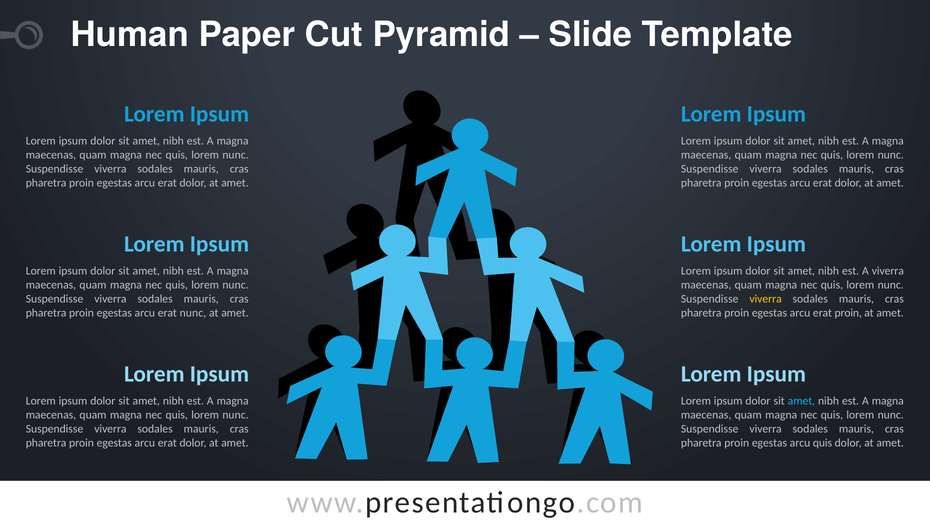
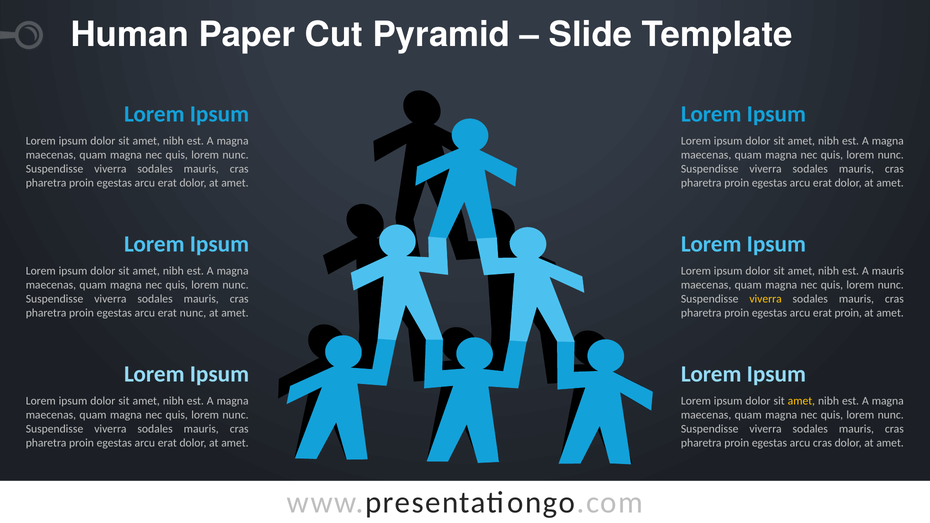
A viverra: viverra -> mauris (888, 271)
amet colour: light blue -> yellow (801, 401)
arcu quis: quis -> cras (822, 443)
